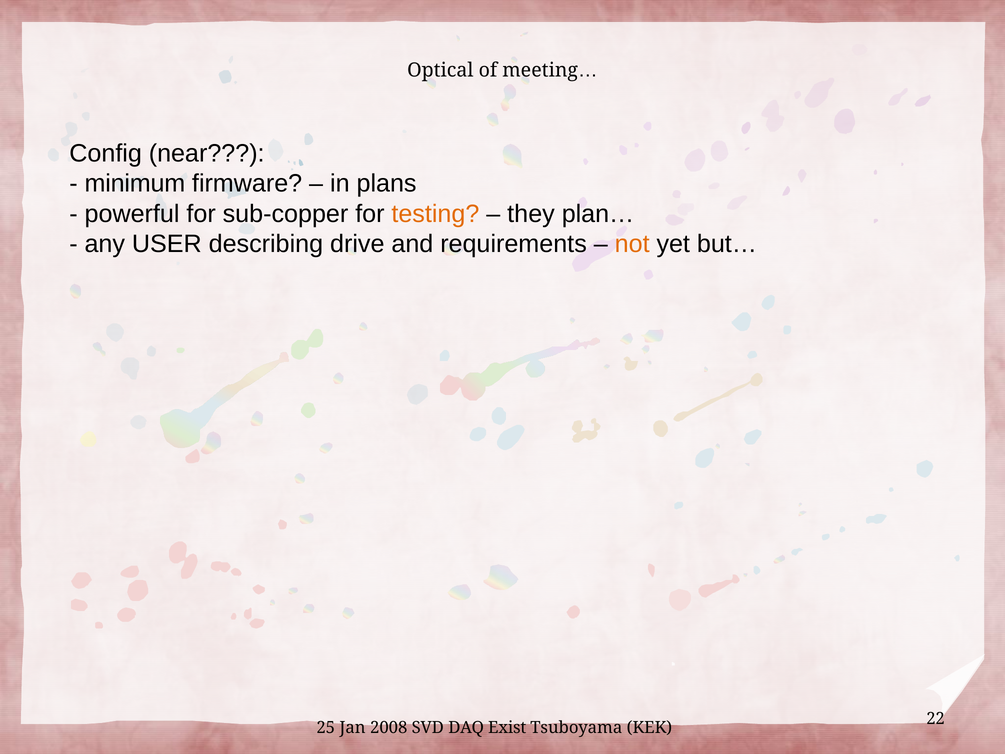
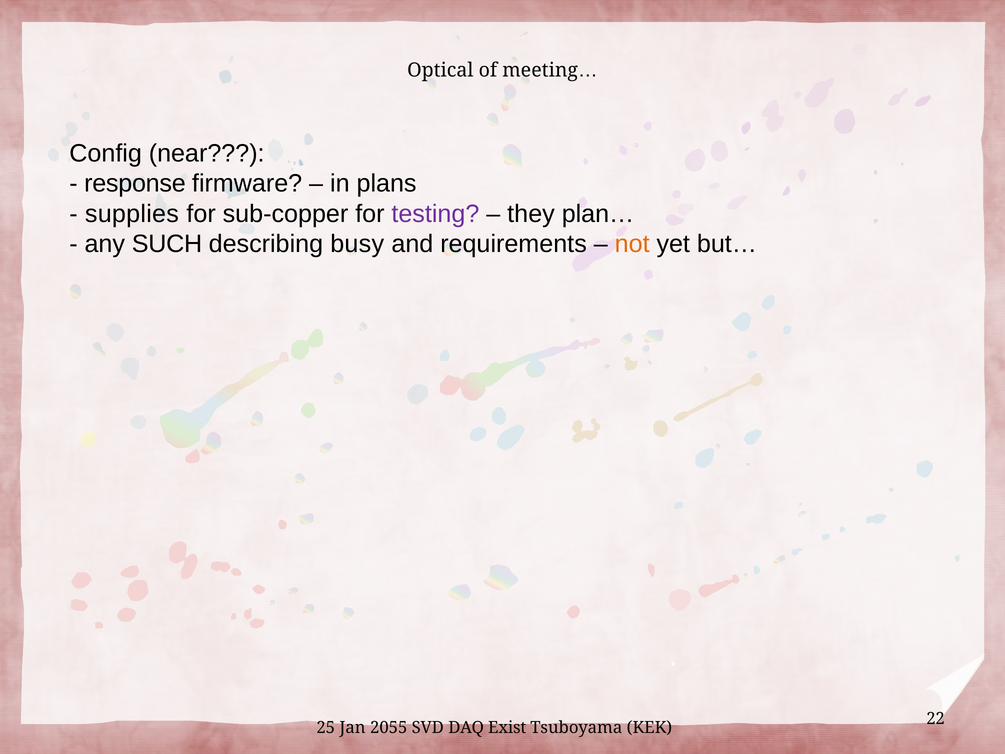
minimum: minimum -> response (135, 184)
powerful: powerful -> supplies (132, 214)
testing colour: orange -> purple (435, 214)
USER: USER -> SUCH (167, 244)
drive: drive -> busy (357, 244)
2008: 2008 -> 2055 (389, 727)
